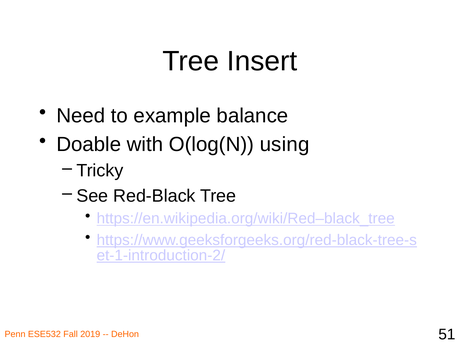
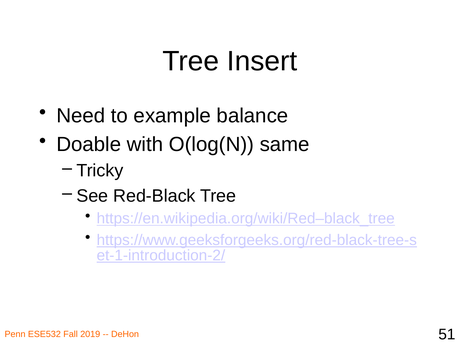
using: using -> same (285, 144)
